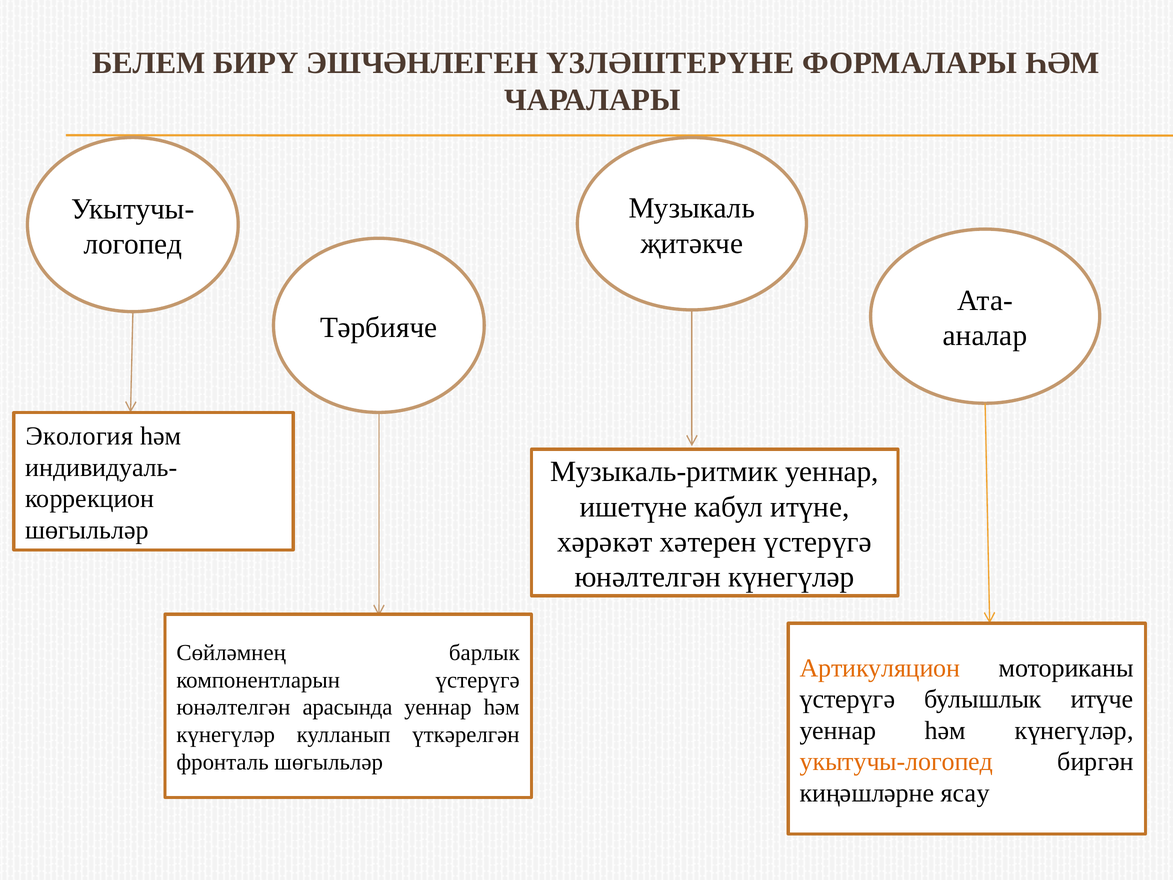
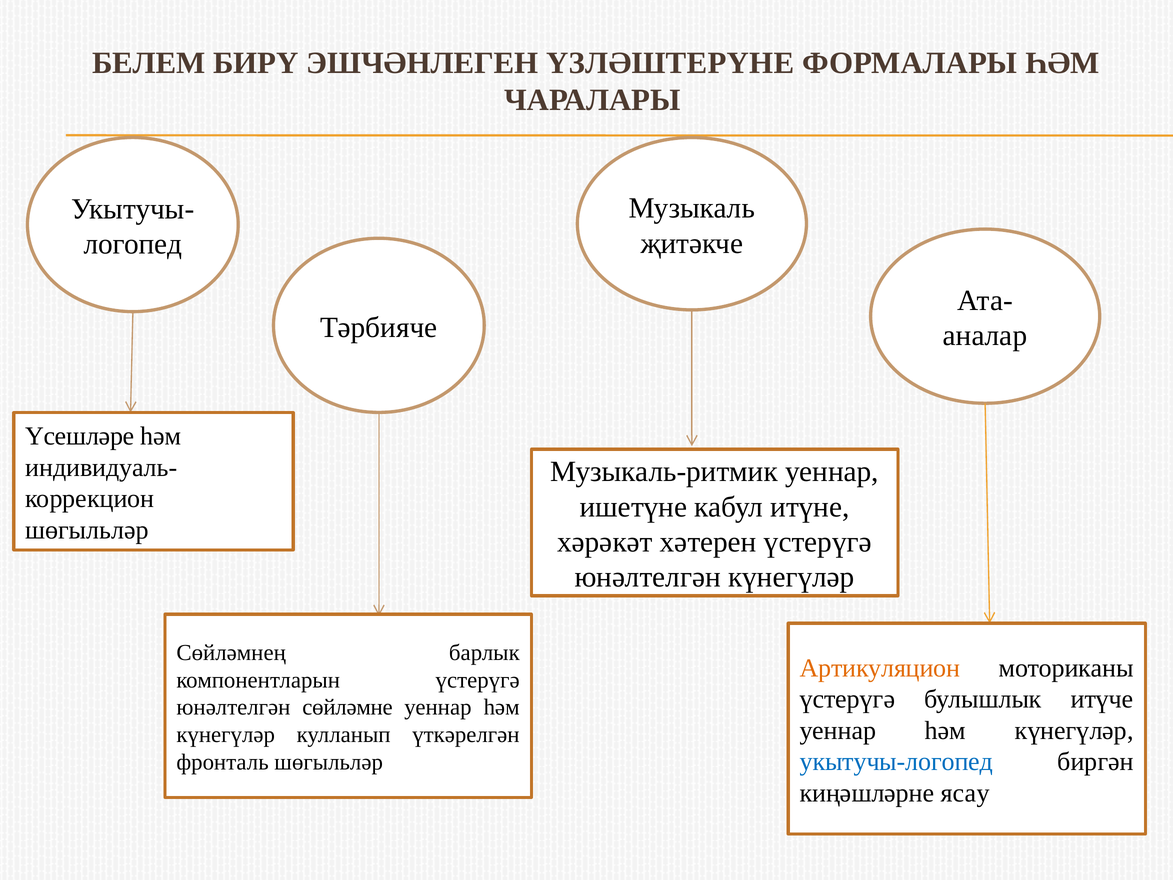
Экология: Экология -> Үсешләре (80, 436)
арасында: арасында -> сөйләмне (348, 707)
укытучы-логопед colour: orange -> blue (896, 762)
